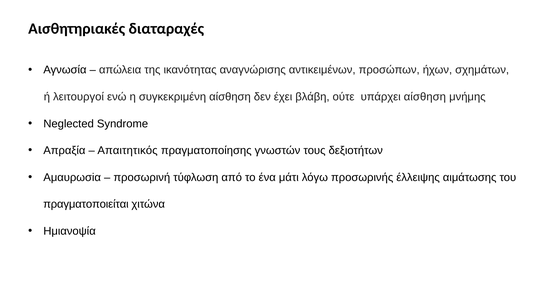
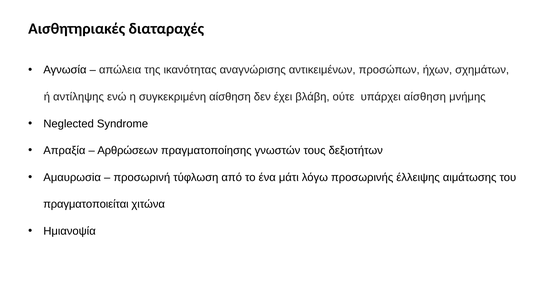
λειτουργοί: λειτουργοί -> αντίληψης (79, 97)
Απαιτητικός: Απαιτητικός -> Αρθρώσεων (128, 151)
